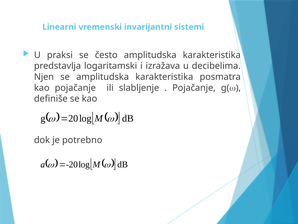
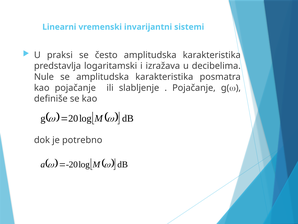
Njen: Njen -> Nule (44, 77)
